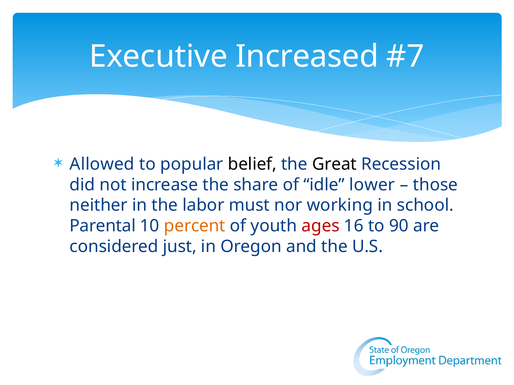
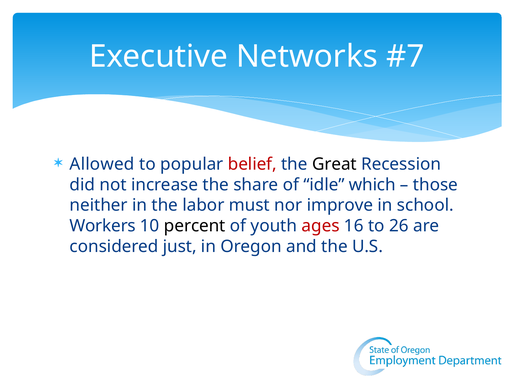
Increased: Increased -> Networks (307, 56)
belief colour: black -> red (252, 164)
lower: lower -> which (372, 185)
working: working -> improve (340, 206)
Parental: Parental -> Workers (103, 226)
percent colour: orange -> black (195, 226)
90: 90 -> 26 (399, 226)
